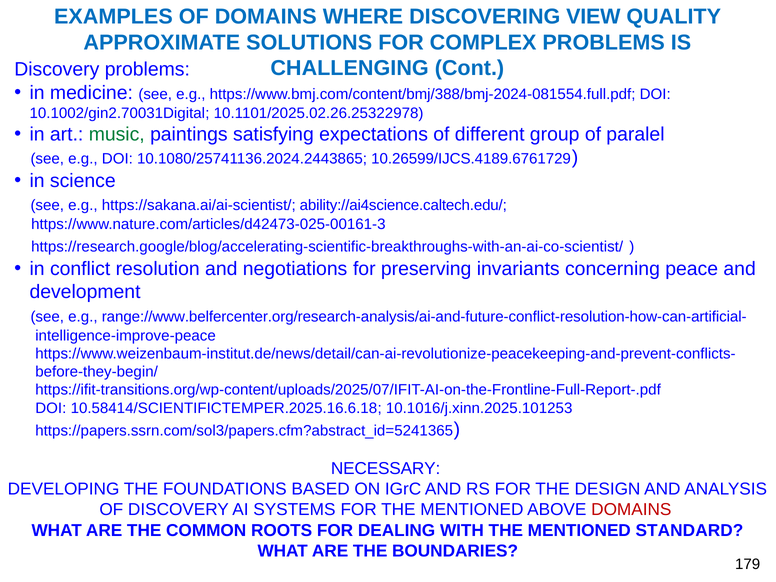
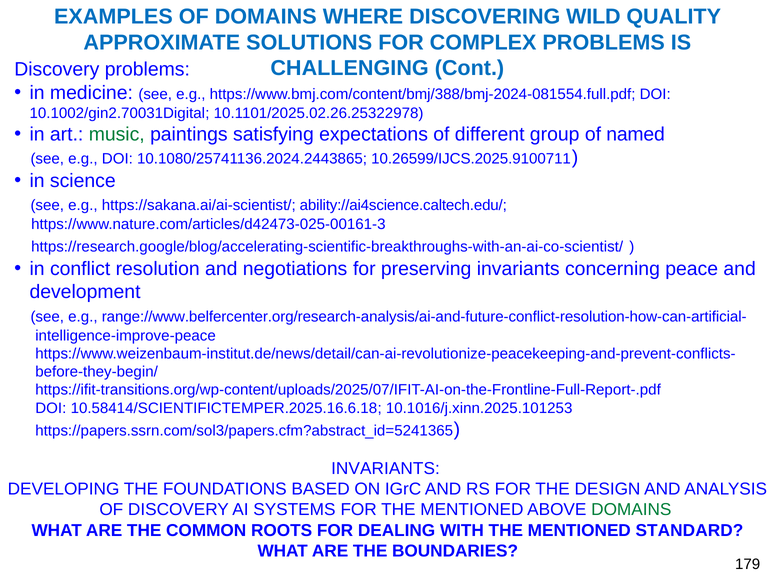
VIEW: VIEW -> WILD (593, 17)
paralel: paralel -> named (636, 134)
10.26599/IJCS.4189.6761729: 10.26599/IJCS.4189.6761729 -> 10.26599/IJCS.2025.9100711 (471, 159)
NECESSARY: NECESSARY -> INVARIANTS (385, 468)
DOMAINS colour: red -> green (631, 510)
